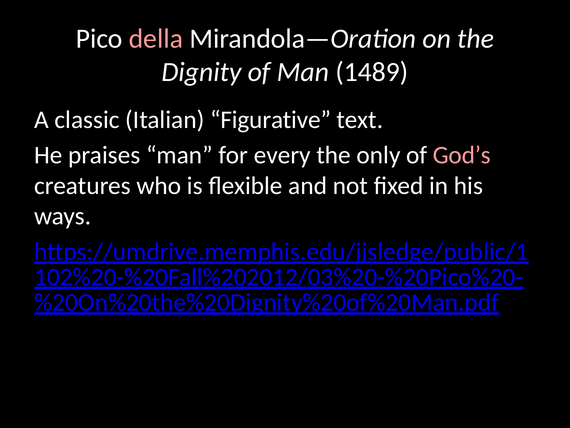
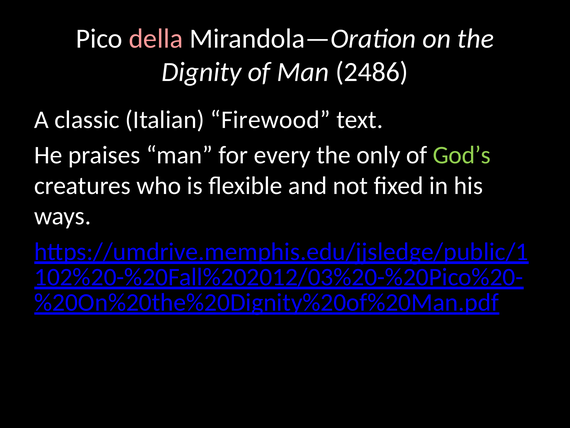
1489: 1489 -> 2486 (372, 72)
Figurative: Figurative -> Firewood (270, 120)
God’s colour: pink -> light green (462, 155)
